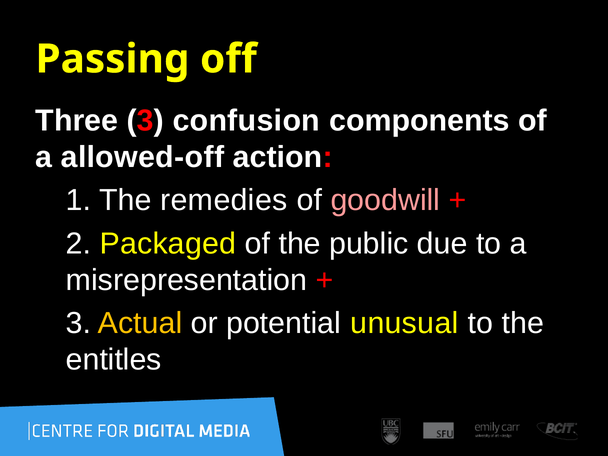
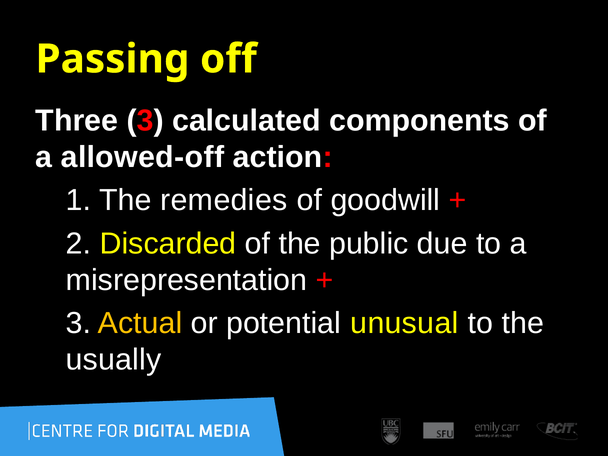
confusion: confusion -> calculated (246, 121)
goodwill colour: pink -> white (385, 200)
Packaged: Packaged -> Discarded (168, 244)
entitles: entitles -> usually (114, 360)
